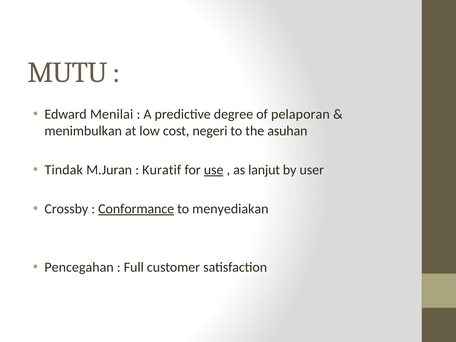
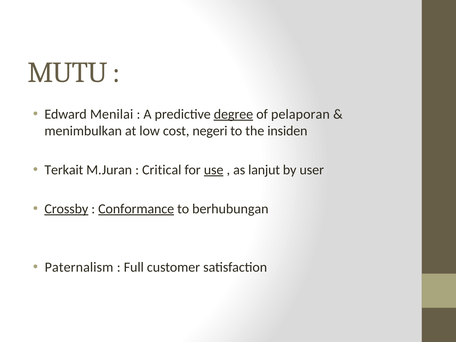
degree underline: none -> present (233, 114)
asuhan: asuhan -> insiden (287, 131)
Tindak: Tindak -> Terkait (64, 170)
Kuratif: Kuratif -> Critical (162, 170)
Crossby underline: none -> present (66, 209)
menyediakan: menyediakan -> berhubungan (230, 209)
Pencegahan: Pencegahan -> Paternalism (79, 267)
